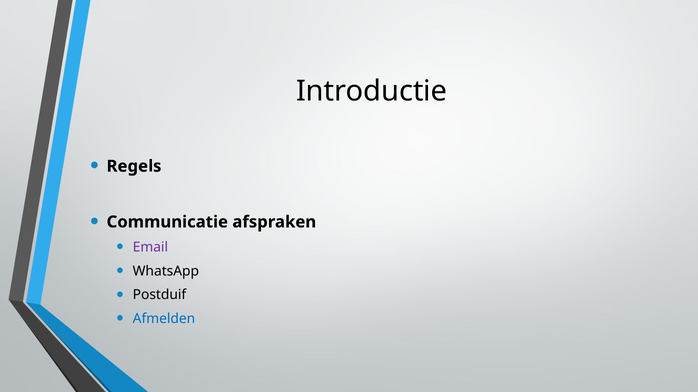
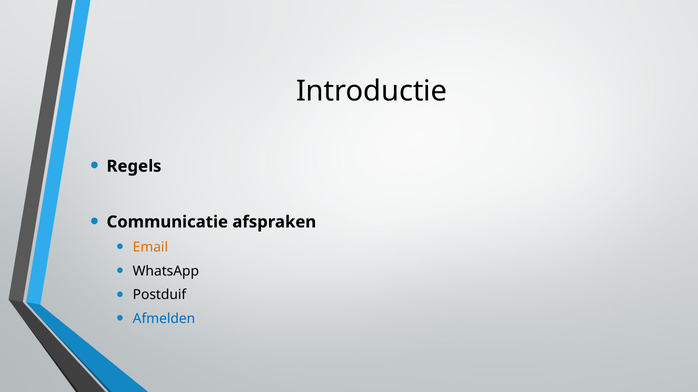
Email colour: purple -> orange (150, 248)
